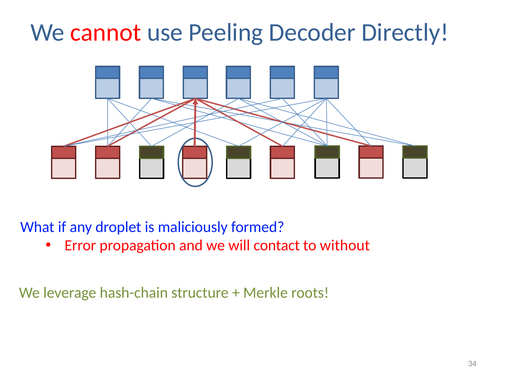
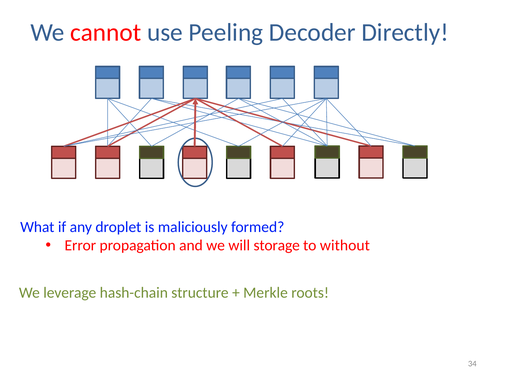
contact: contact -> storage (277, 245)
